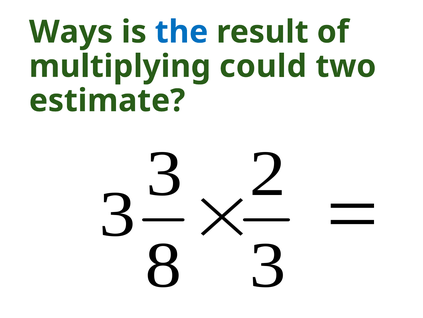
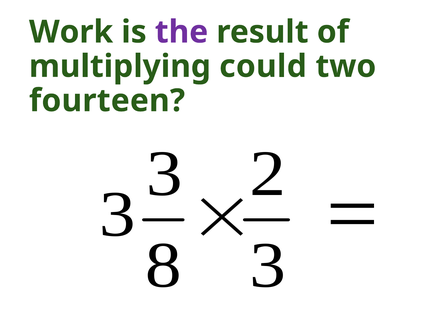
Ways: Ways -> Work (71, 32)
the colour: blue -> purple (182, 32)
estimate: estimate -> fourteen (107, 100)
